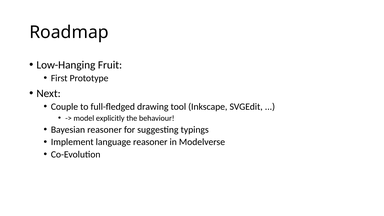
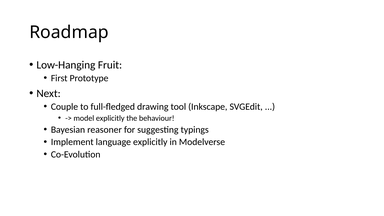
language reasoner: reasoner -> explicitly (150, 142)
